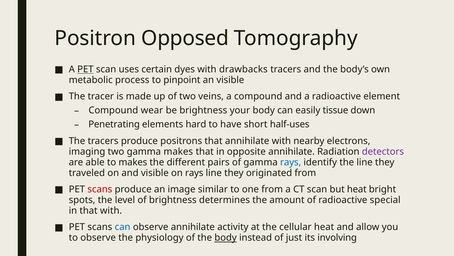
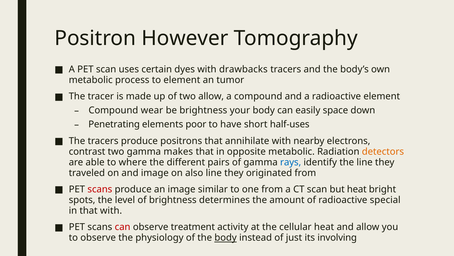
Opposed: Opposed -> However (185, 38)
PET underline: present -> none (85, 69)
to pinpoint: pinpoint -> element (182, 80)
an visible: visible -> tumor (230, 80)
two veins: veins -> allow (211, 96)
tissue: tissue -> space (335, 110)
hard: hard -> poor (196, 124)
imaging: imaging -> contrast (87, 151)
opposite annihilate: annihilate -> metabolic (292, 151)
detectors colour: purple -> orange (383, 151)
to makes: makes -> where (133, 162)
and visible: visible -> image (155, 173)
on rays: rays -> also (194, 173)
can colour: blue -> red (123, 227)
observe annihilate: annihilate -> treatment (193, 227)
